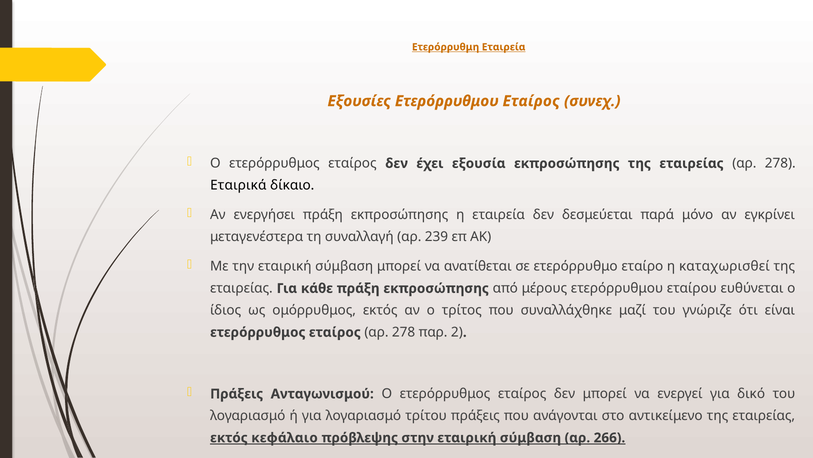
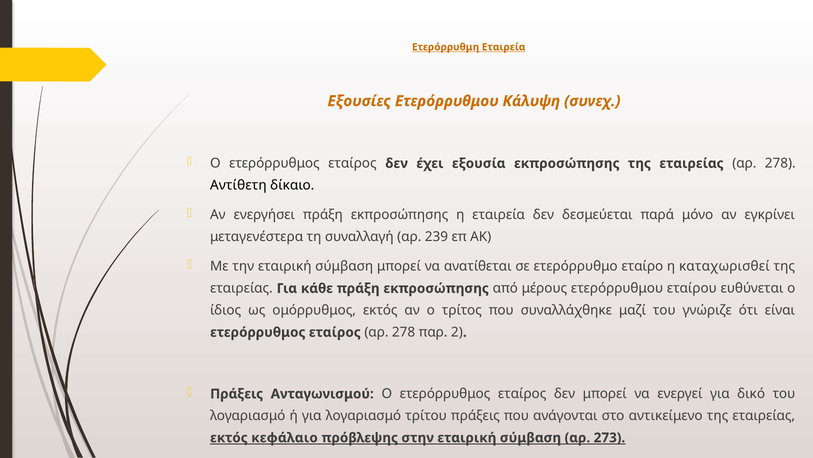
Ετερόρρυθμου Εταίρος: Εταίρος -> Κάλυψη (531, 101)
Εταιρικά: Εταιρικά -> Αντίθετη (238, 185)
266: 266 -> 273 (609, 437)
